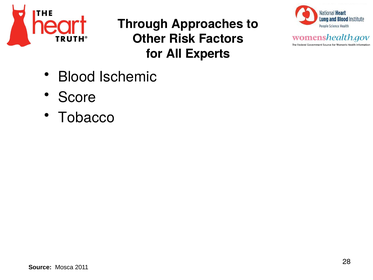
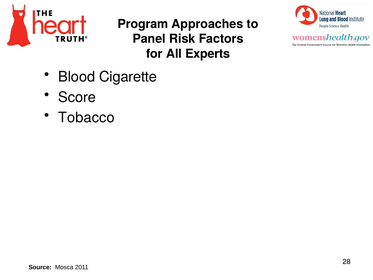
Through: Through -> Program (143, 24)
Other: Other -> Panel (149, 39)
Ischemic: Ischemic -> Cigarette (128, 77)
